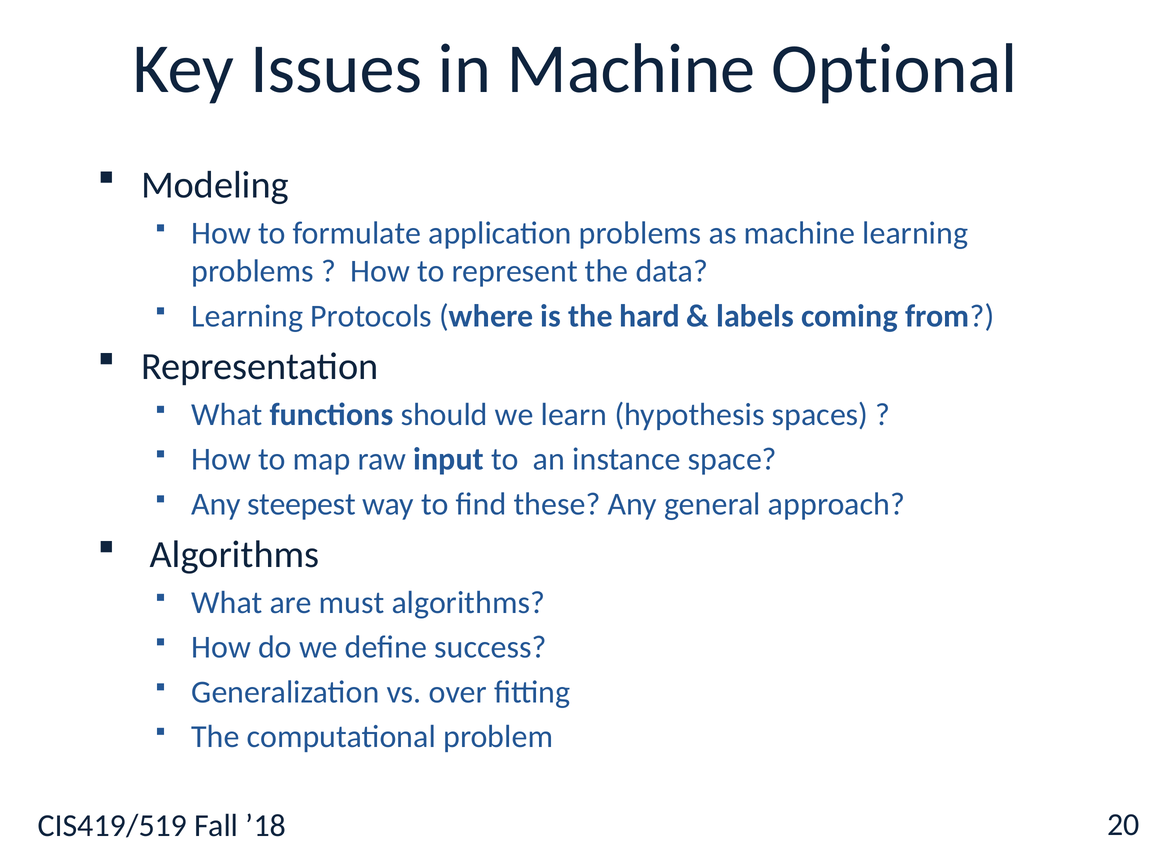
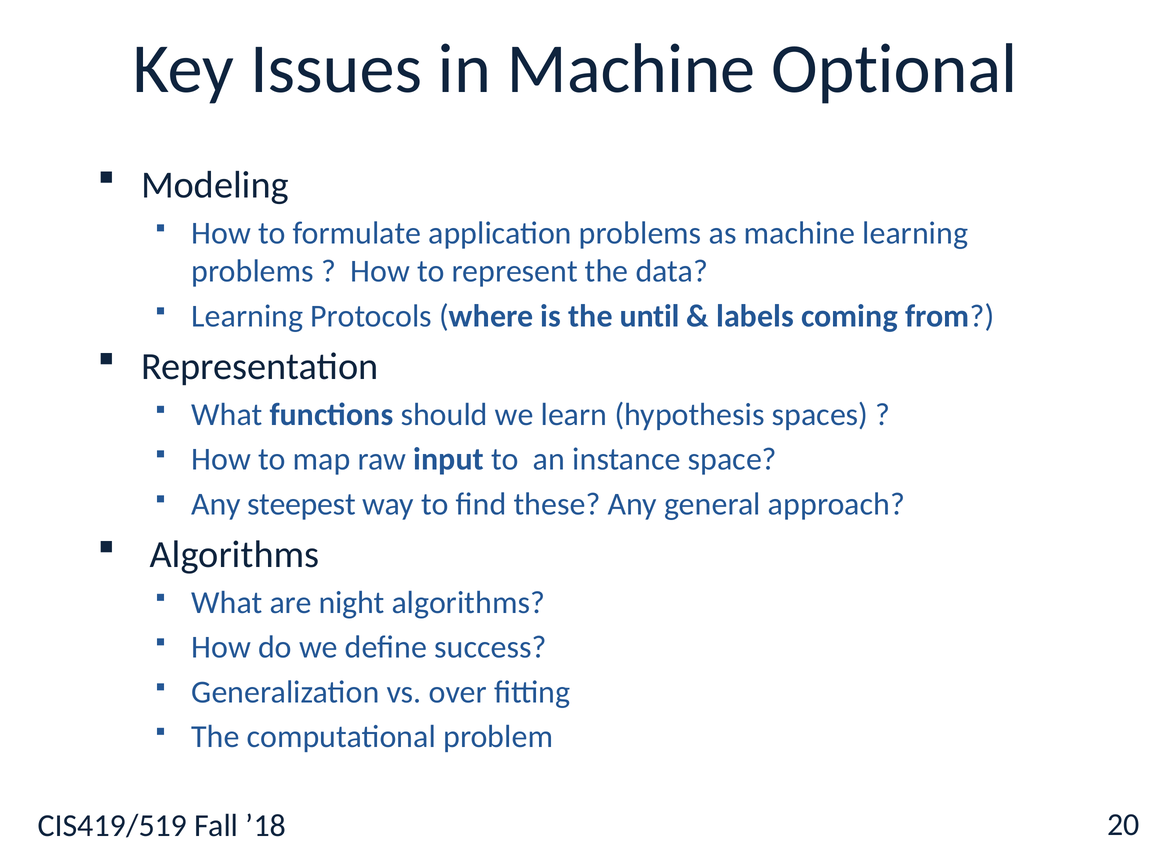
hard: hard -> until (650, 316)
must: must -> night (352, 603)
